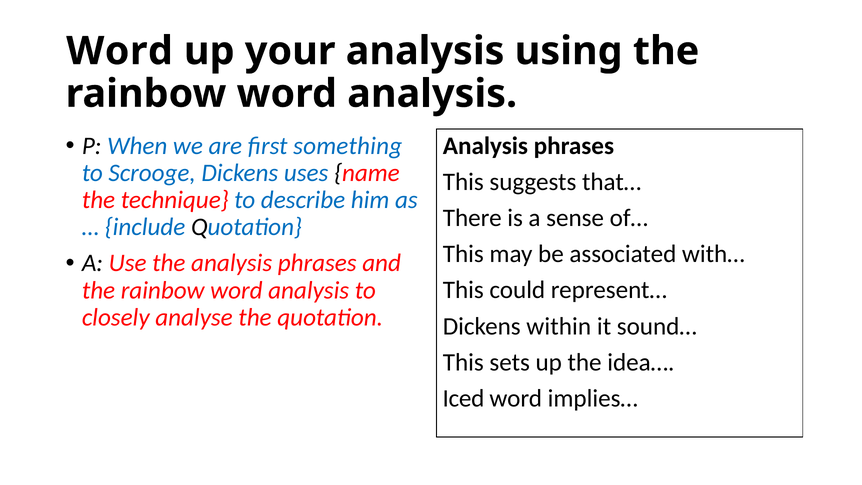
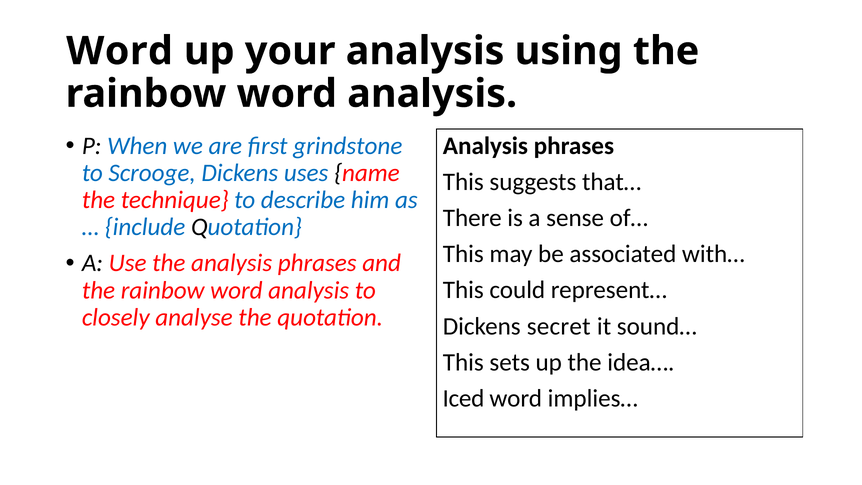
something: something -> grindstone (348, 146)
within: within -> secret (559, 326)
